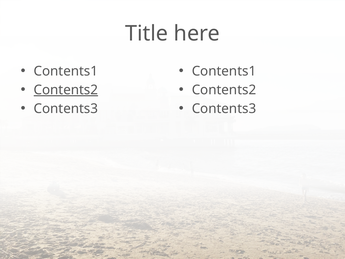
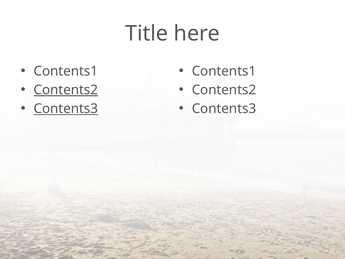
Contents3 underline: none -> present (66, 109)
